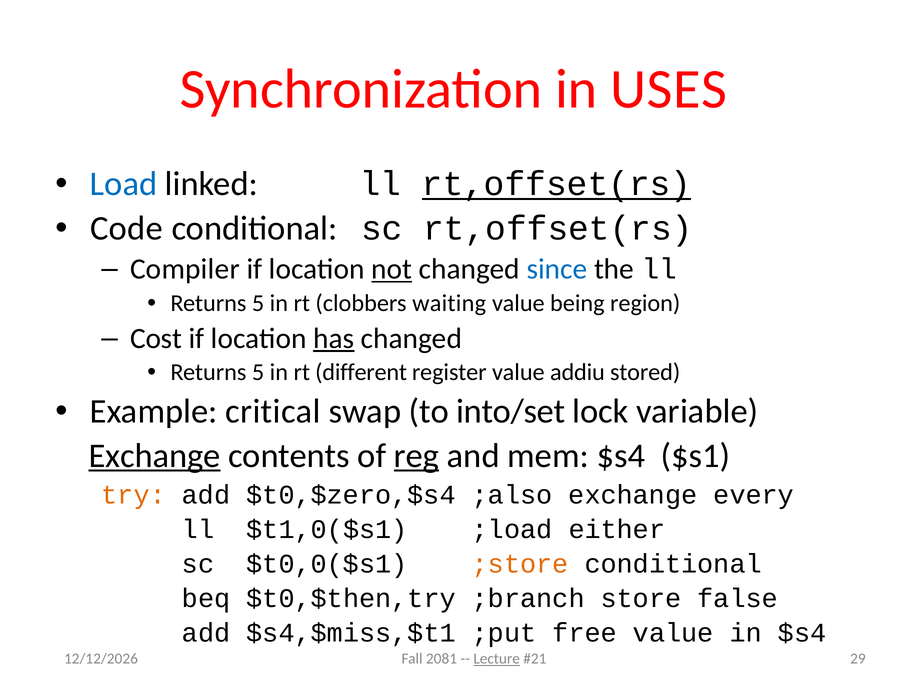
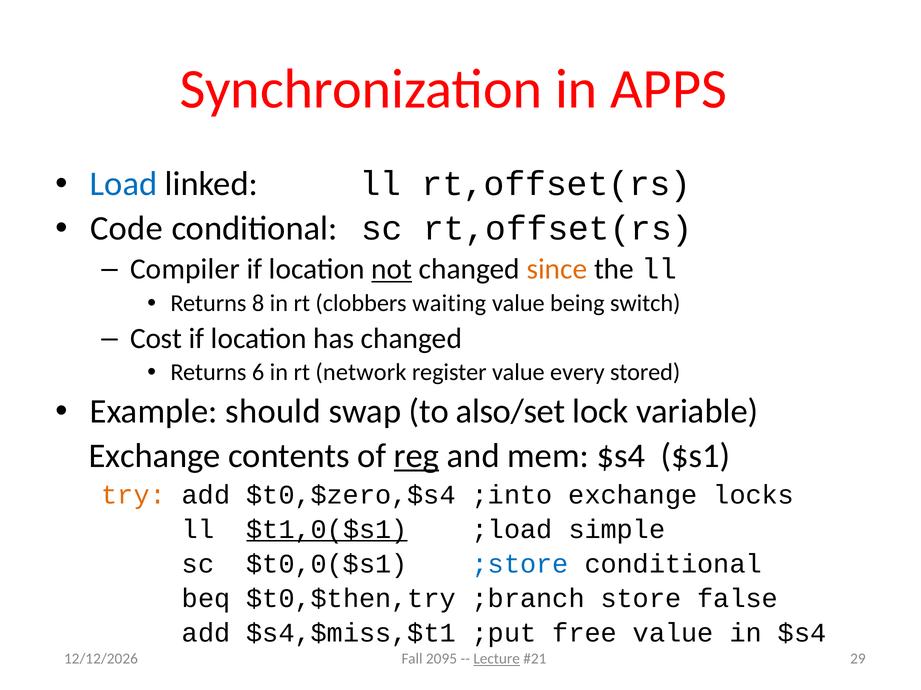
USES: USES -> APPS (669, 89)
rt,offset(rs underline: present -> none (557, 184)
since colour: blue -> orange (557, 269)
5: 5 -> 8 (258, 304)
region: region -> switch (645, 304)
has underline: present -> none (334, 339)
5: 5 -> 6 (258, 373)
different: different -> network (361, 373)
addiu: addiu -> every (577, 373)
critical: critical -> should (273, 412)
into/set: into/set -> also/set (511, 412)
Exchange underline: present -> none (155, 456)
;also: ;also -> ;into (512, 495)
every: every -> locks (754, 495)
$t1,0($s1 underline: none -> present (327, 530)
either: either -> simple (617, 530)
;store colour: orange -> blue (520, 564)
2081: 2081 -> 2095 (441, 660)
